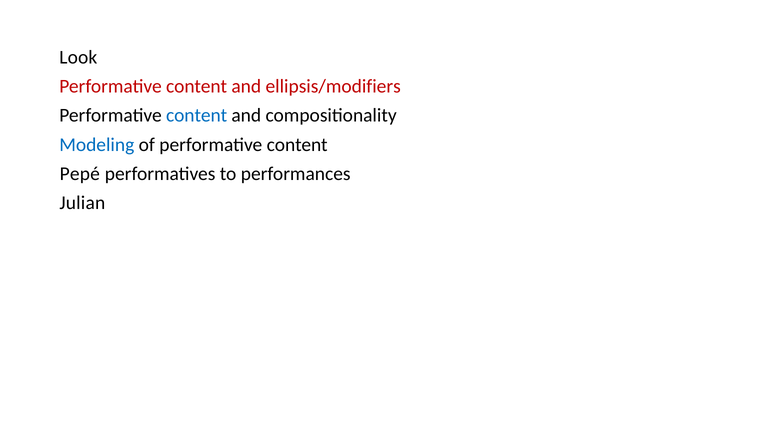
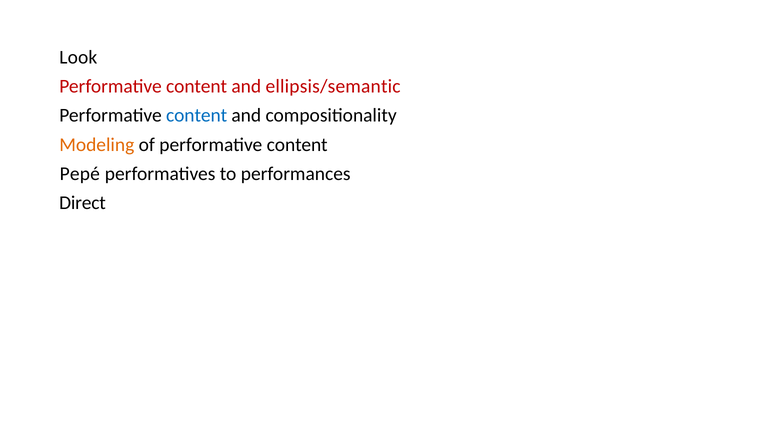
ellipsis/modifiers: ellipsis/modifiers -> ellipsis/semantic (333, 86)
Modeling colour: blue -> orange (97, 145)
Julian: Julian -> Direct (83, 203)
